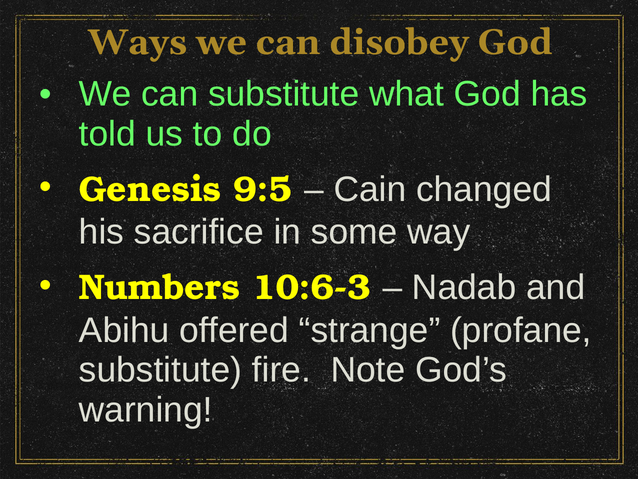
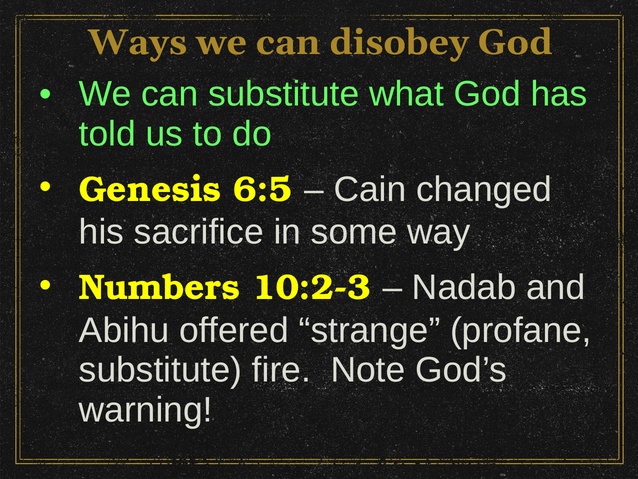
9:5: 9:5 -> 6:5 (263, 189)
10:6-3: 10:6-3 -> 10:2-3 (311, 287)
